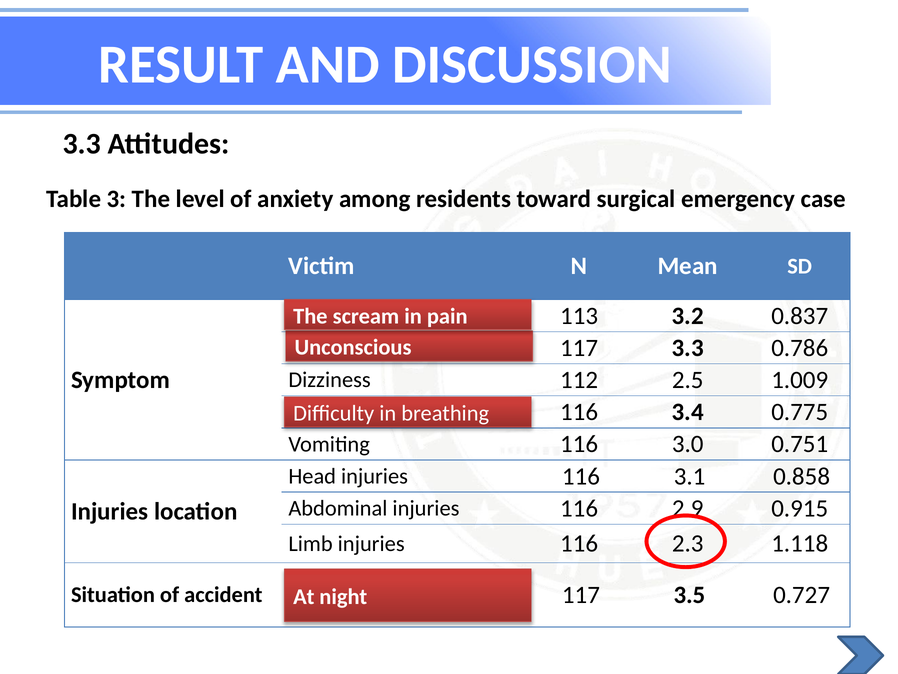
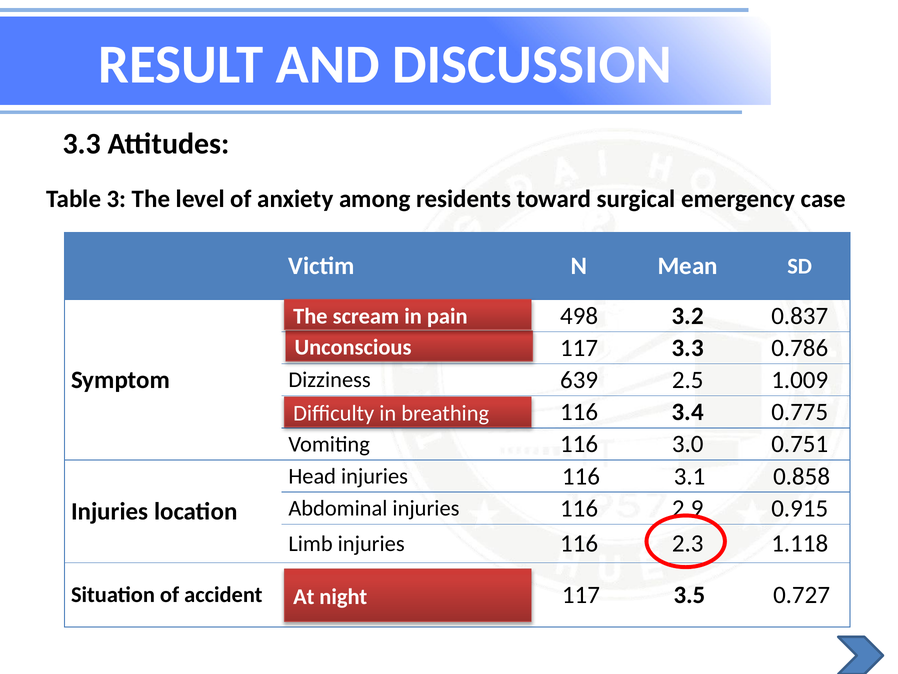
113: 113 -> 498 (579, 316)
112: 112 -> 639 (579, 380)
